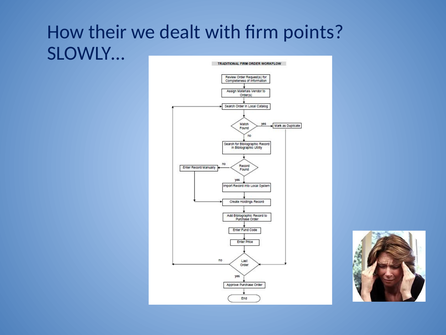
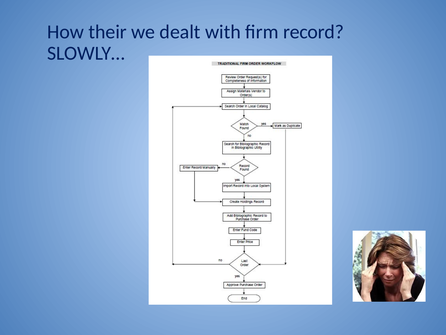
points: points -> record (314, 32)
